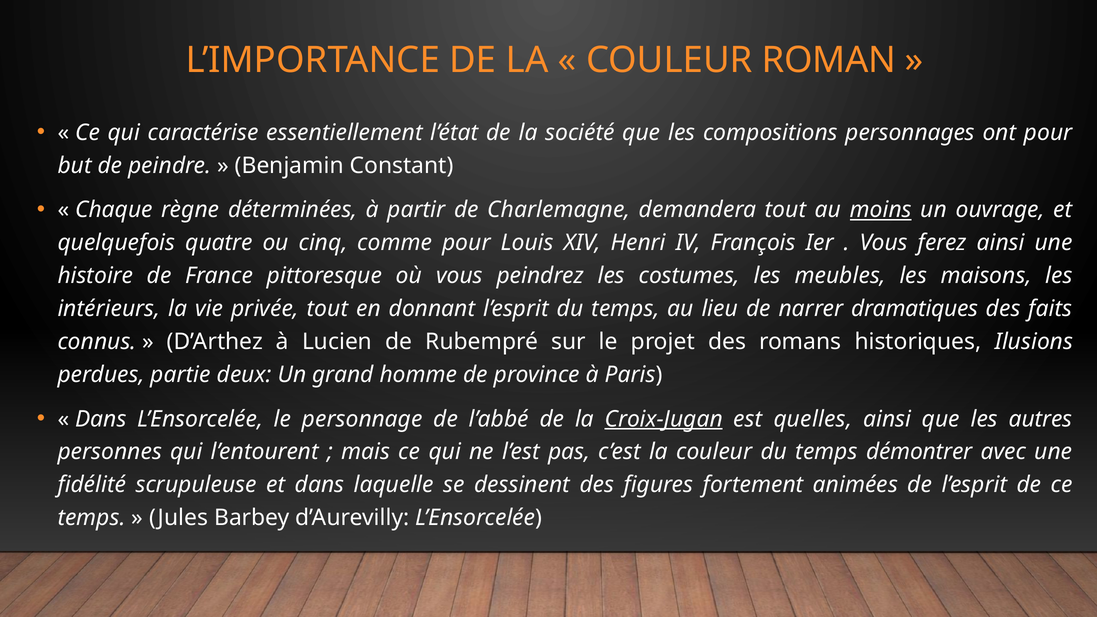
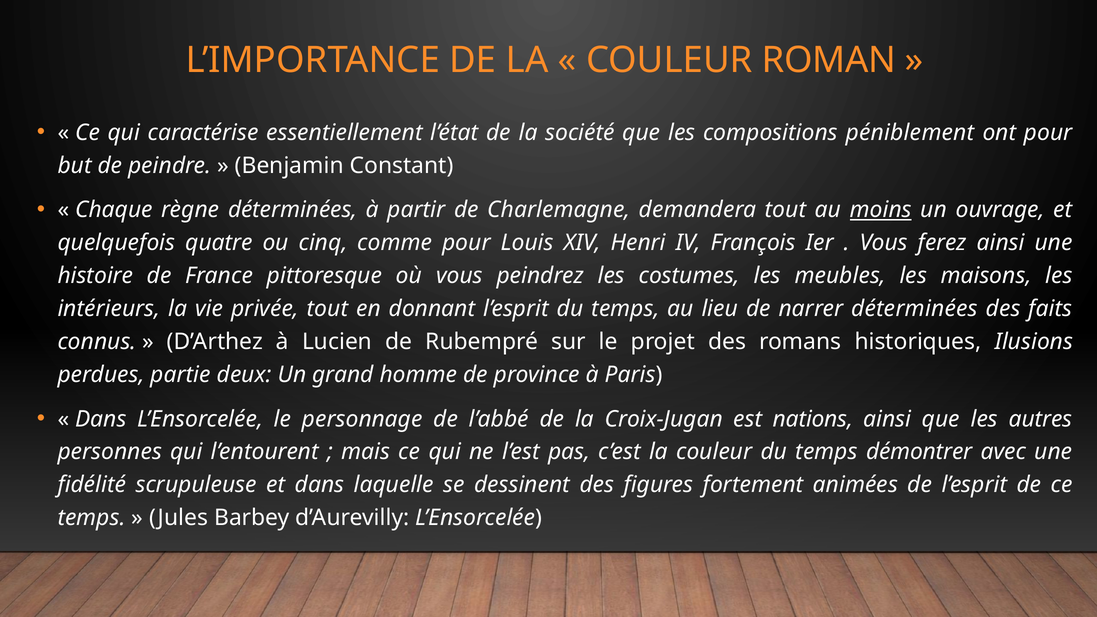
personnages: personnages -> péniblement (910, 133)
narrer dramatiques: dramatiques -> déterminées (914, 309)
Croix-Jugan underline: present -> none (664, 419)
quelles: quelles -> nations (813, 419)
